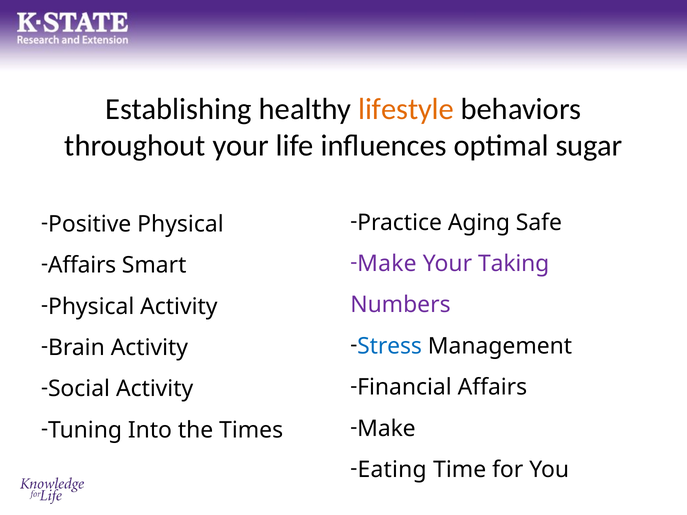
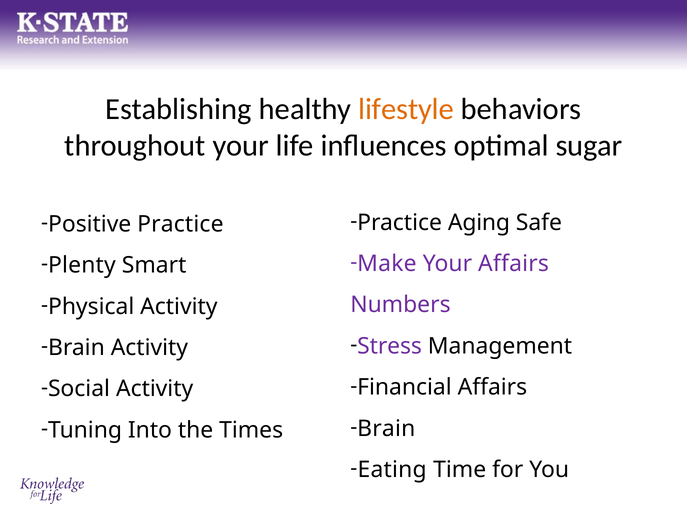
Positive Physical: Physical -> Practice (180, 224)
Your Taking: Taking -> Affairs (514, 264)
Affairs: Affairs -> Plenty (82, 265)
Stress colour: blue -> purple (390, 346)
Make: Make -> Brain (386, 429)
